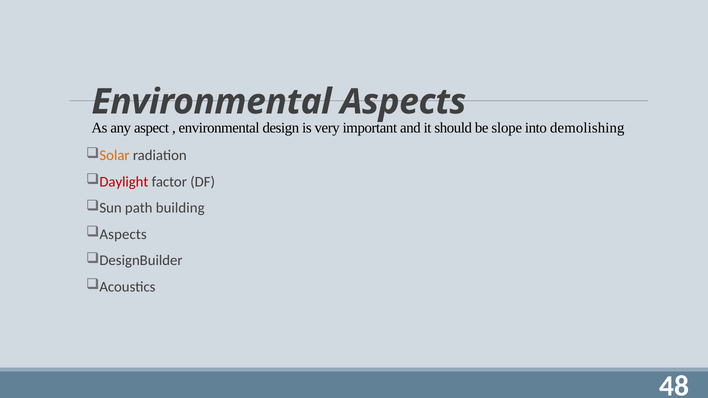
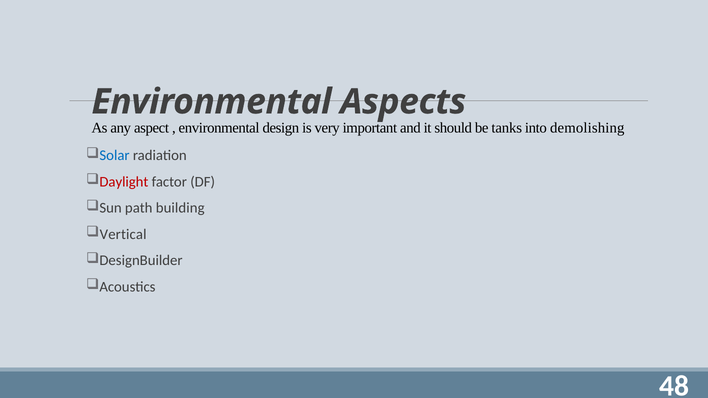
slope: slope -> tanks (507, 128)
Solar colour: orange -> blue (115, 155)
Aspects: Aspects -> Vertical (123, 234)
